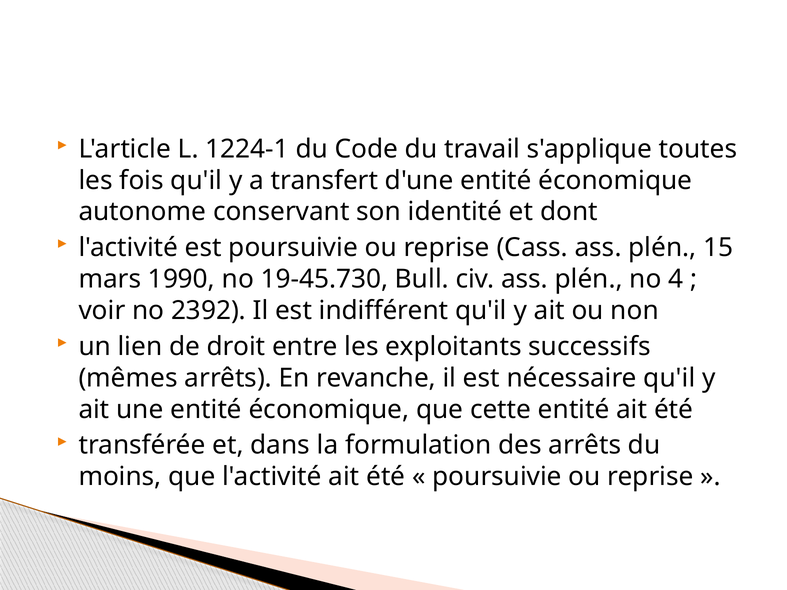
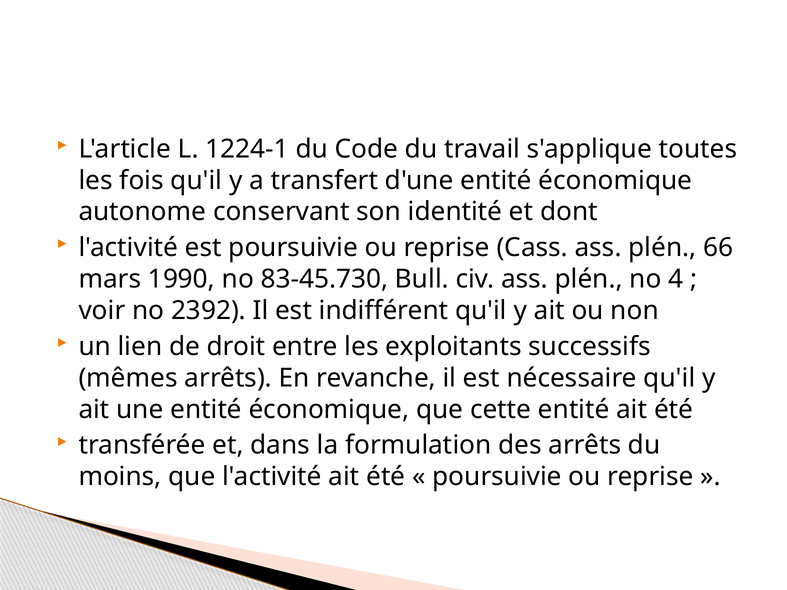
15: 15 -> 66 (718, 248)
19‐45.730: 19‐45.730 -> 83‐45.730 (324, 279)
